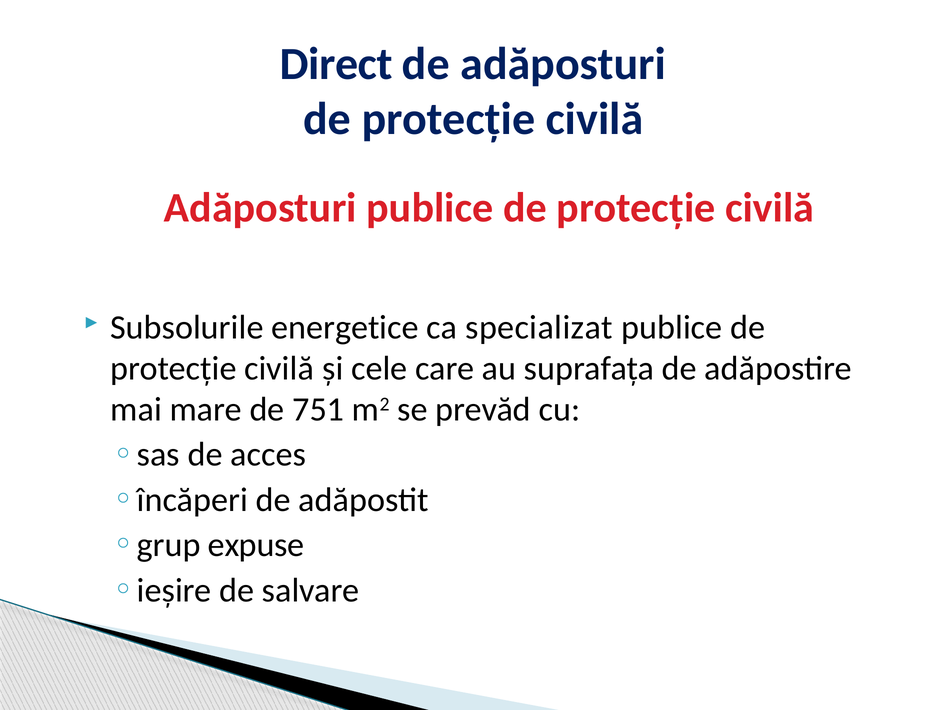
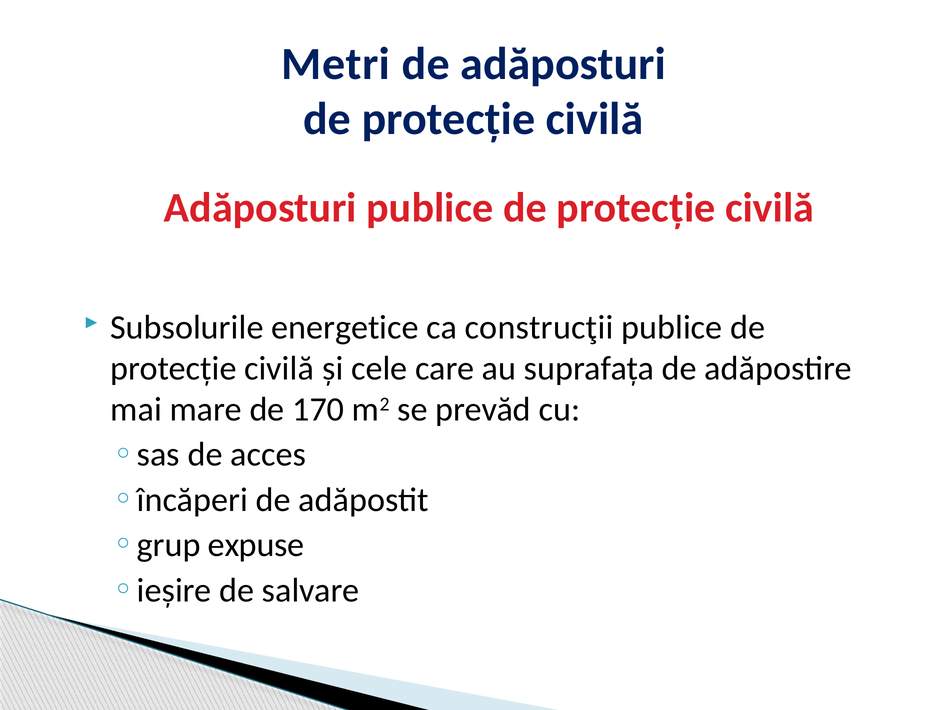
Direct: Direct -> Metri (336, 64)
specializat: specializat -> construcţii (539, 327)
751: 751 -> 170 (318, 409)
